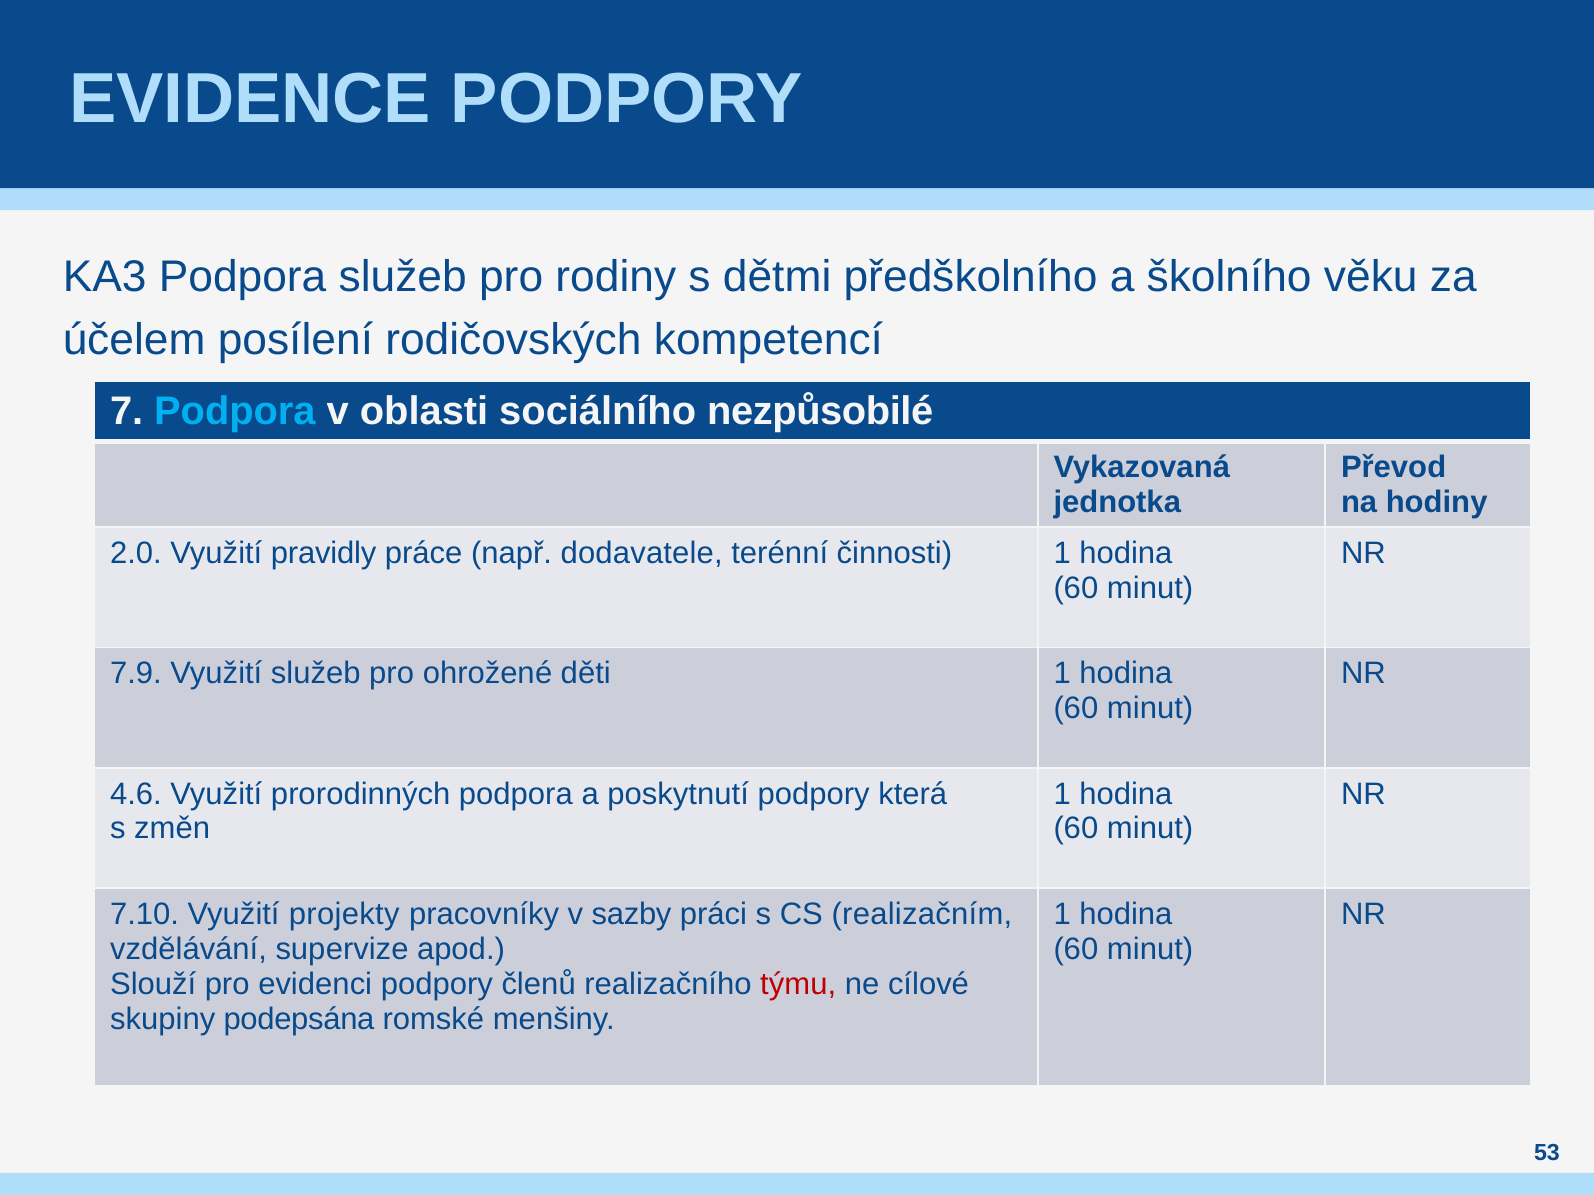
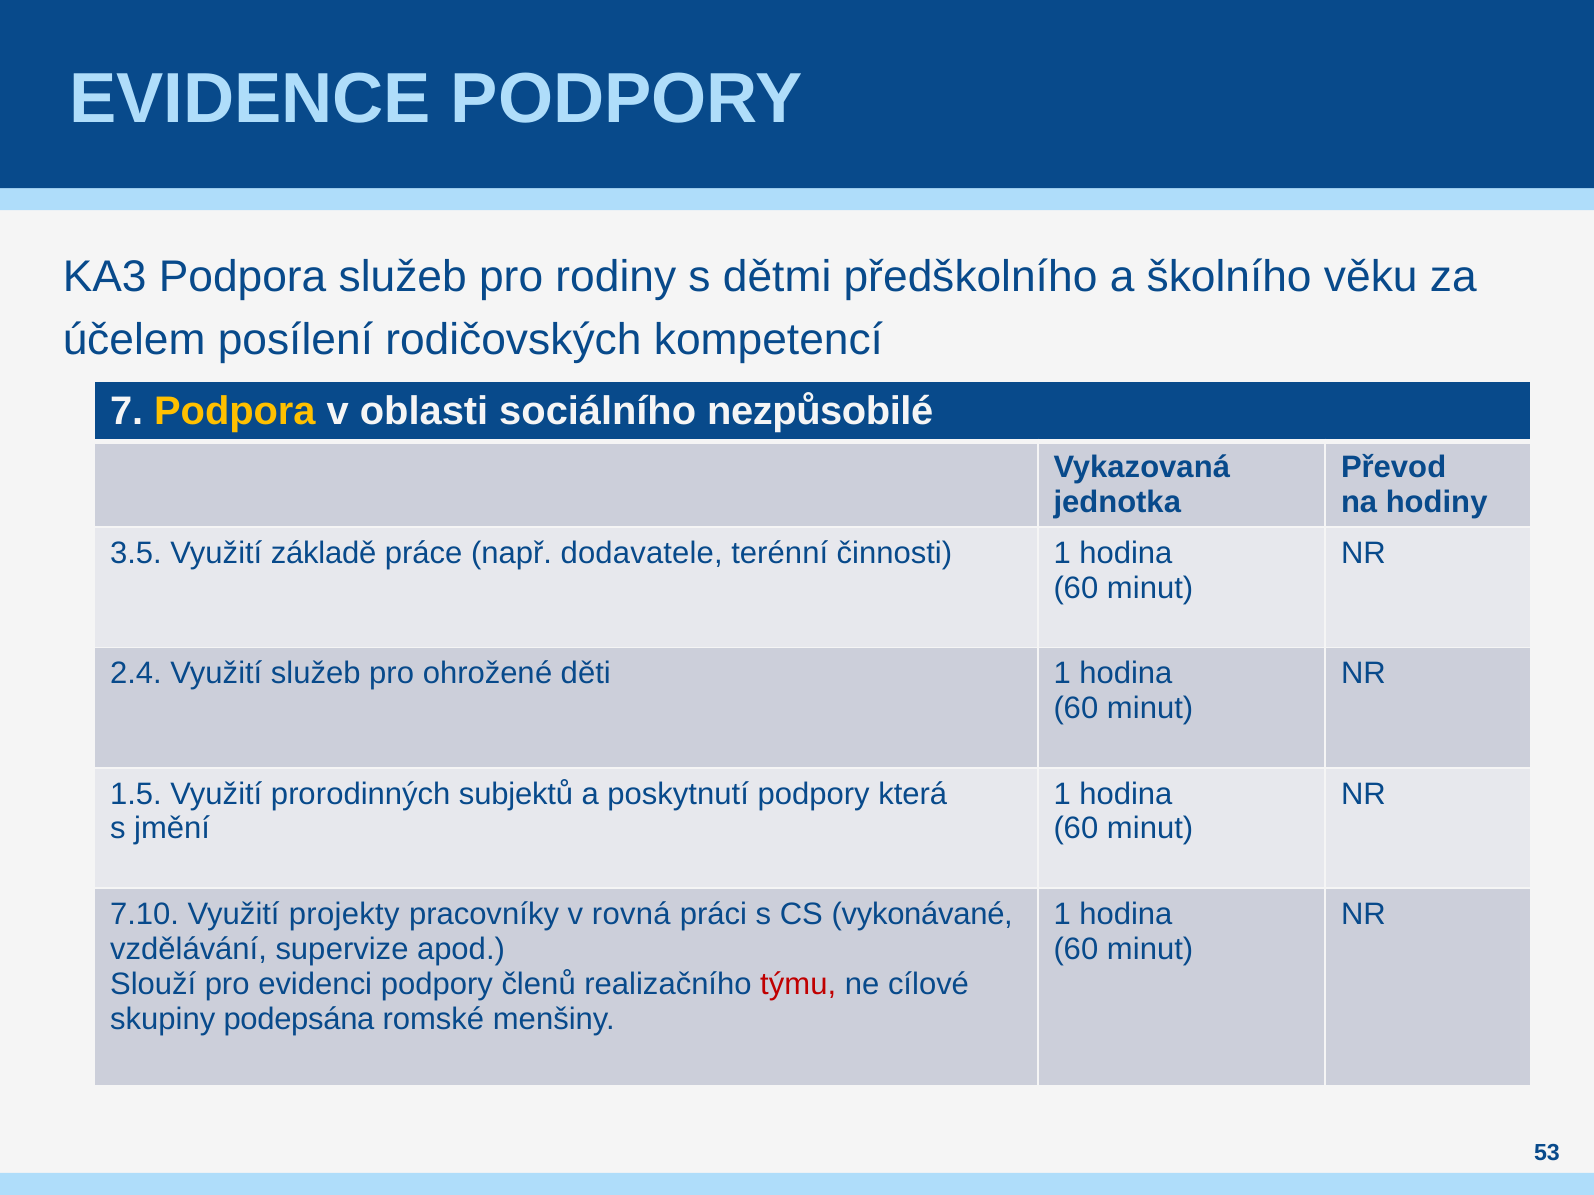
Podpora colour: light blue -> yellow (235, 412)
2.0: 2.0 -> 3.5 (136, 553)
pravidly: pravidly -> základě (324, 553)
7.9: 7.9 -> 2.4 (136, 674)
4.6: 4.6 -> 1.5 (136, 794)
prorodinných podpora: podpora -> subjektů (516, 794)
změn: změn -> jmění (172, 829)
sazby: sazby -> rovná (631, 915)
realizačním: realizačním -> vykonávané (922, 915)
